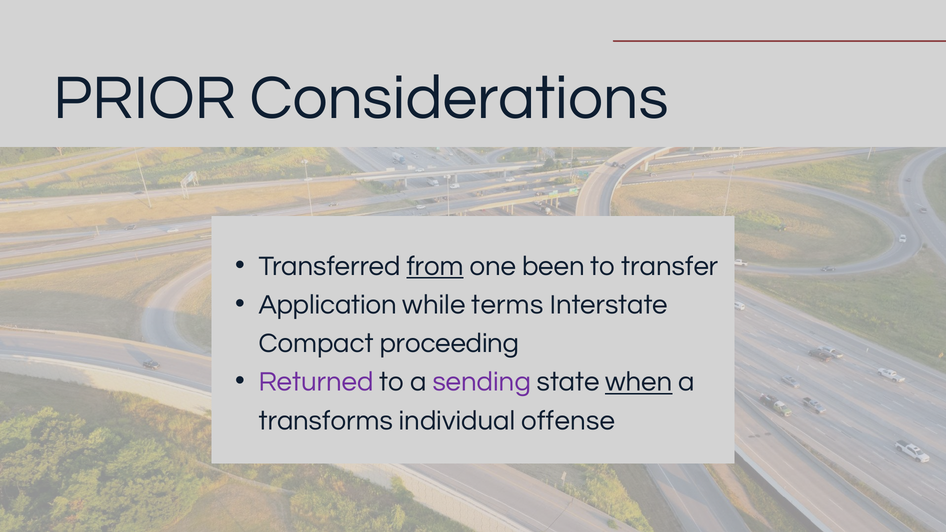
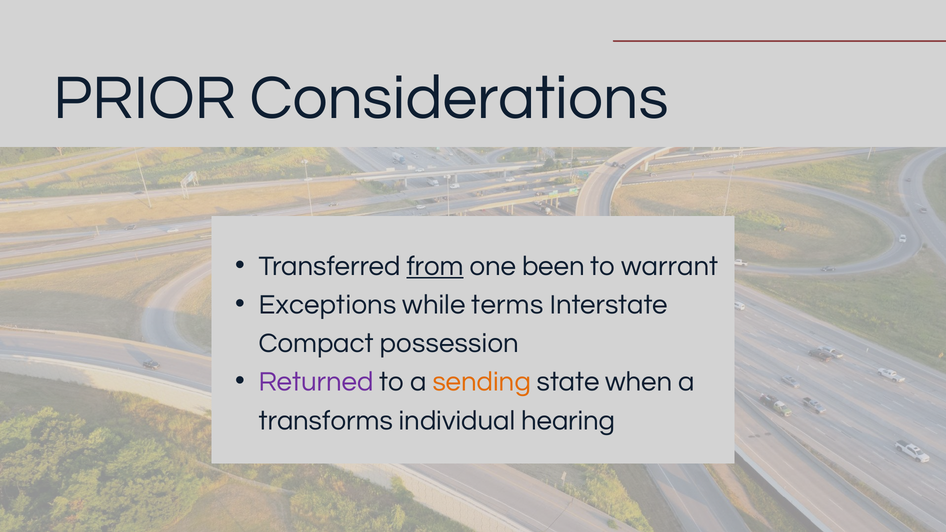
transfer: transfer -> warrant (670, 266)
Application: Application -> Exceptions (327, 305)
proceeding: proceeding -> possession (449, 343)
sending colour: purple -> orange (482, 382)
when underline: present -> none (639, 382)
offense: offense -> hearing (568, 421)
